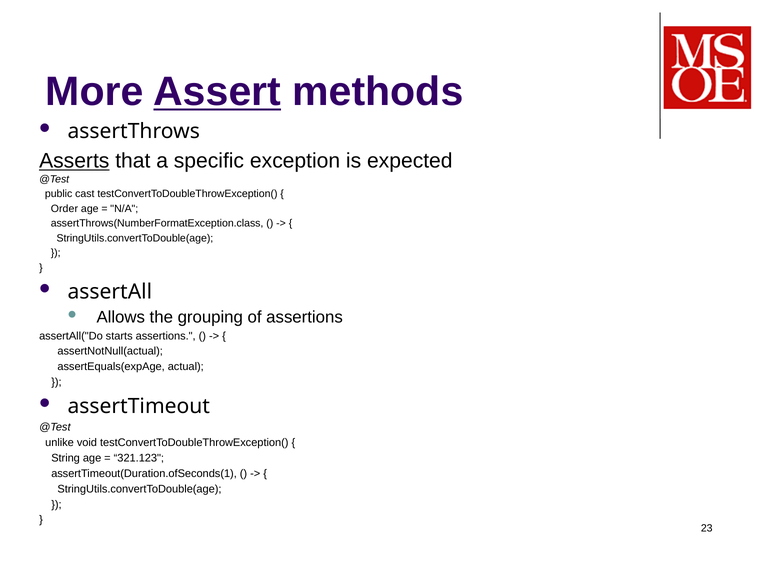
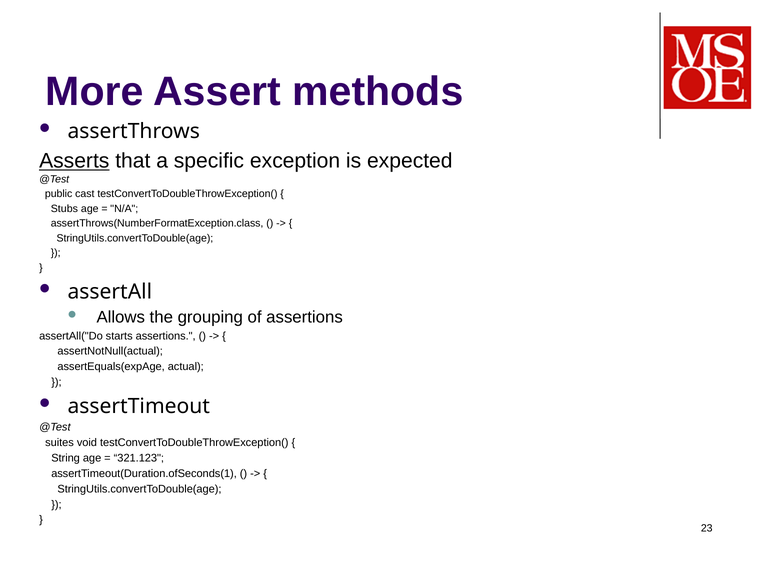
Assert underline: present -> none (217, 92)
Order: Order -> Stubs (64, 209)
unlike: unlike -> suites (60, 443)
